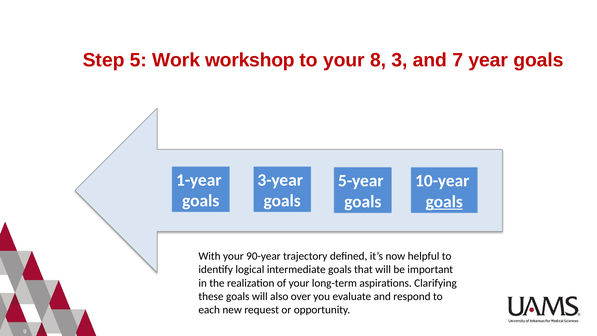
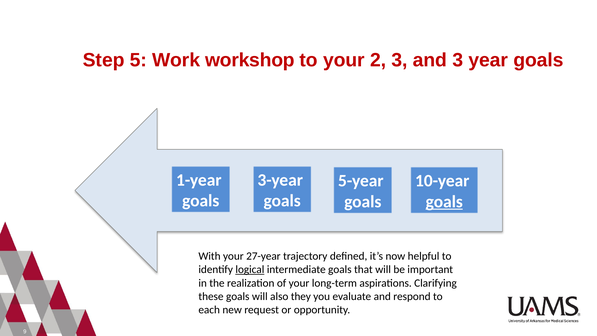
8: 8 -> 2 (378, 60)
and 7: 7 -> 3 (458, 60)
90-year: 90-year -> 27-year (263, 256)
logical underline: none -> present (250, 269)
over: over -> they (301, 296)
